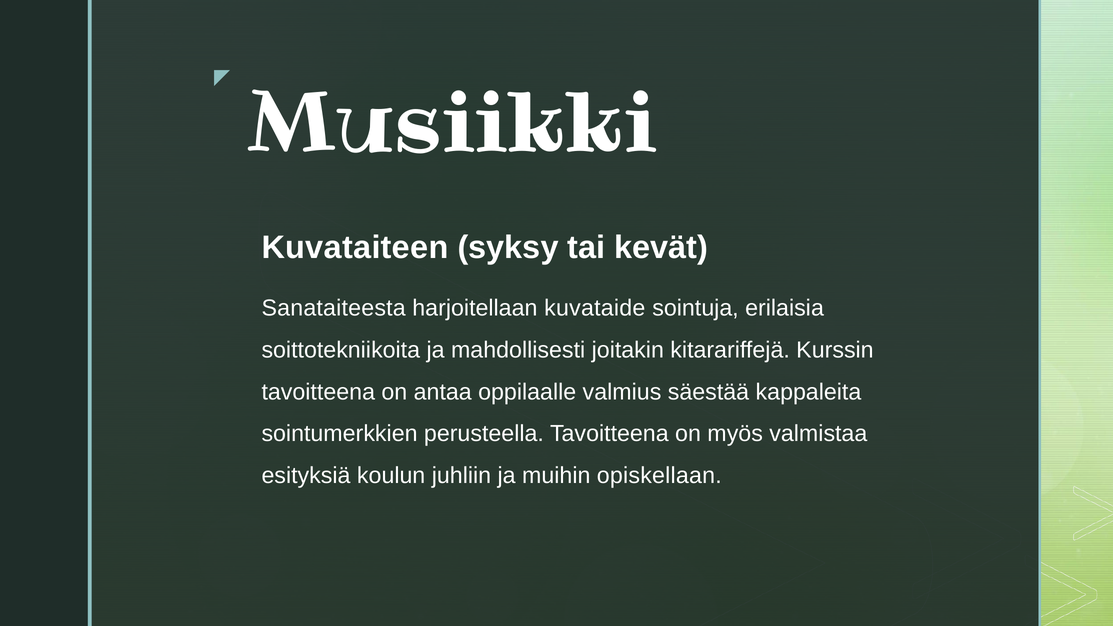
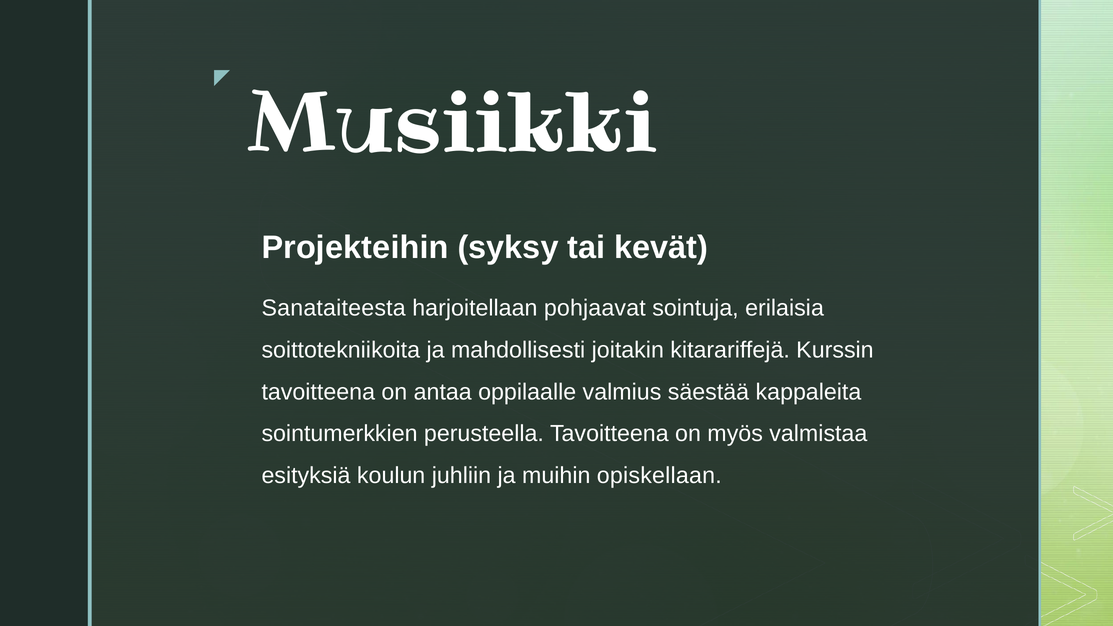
Kuvataiteen: Kuvataiteen -> Projekteihin (355, 248)
kuvataide: kuvataide -> pohjaavat (595, 308)
